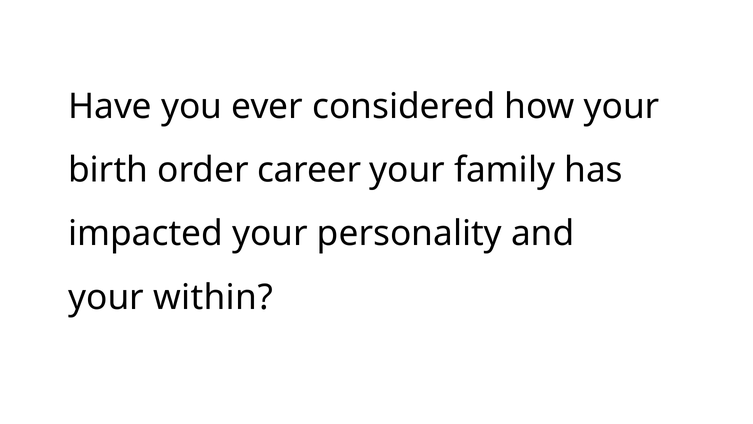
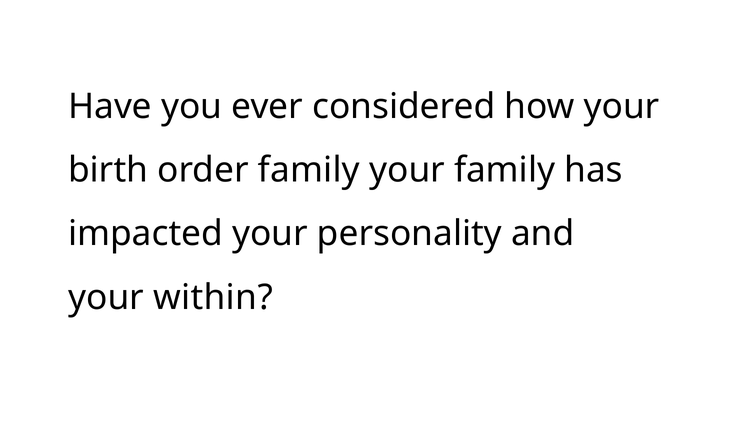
order career: career -> family (309, 170)
